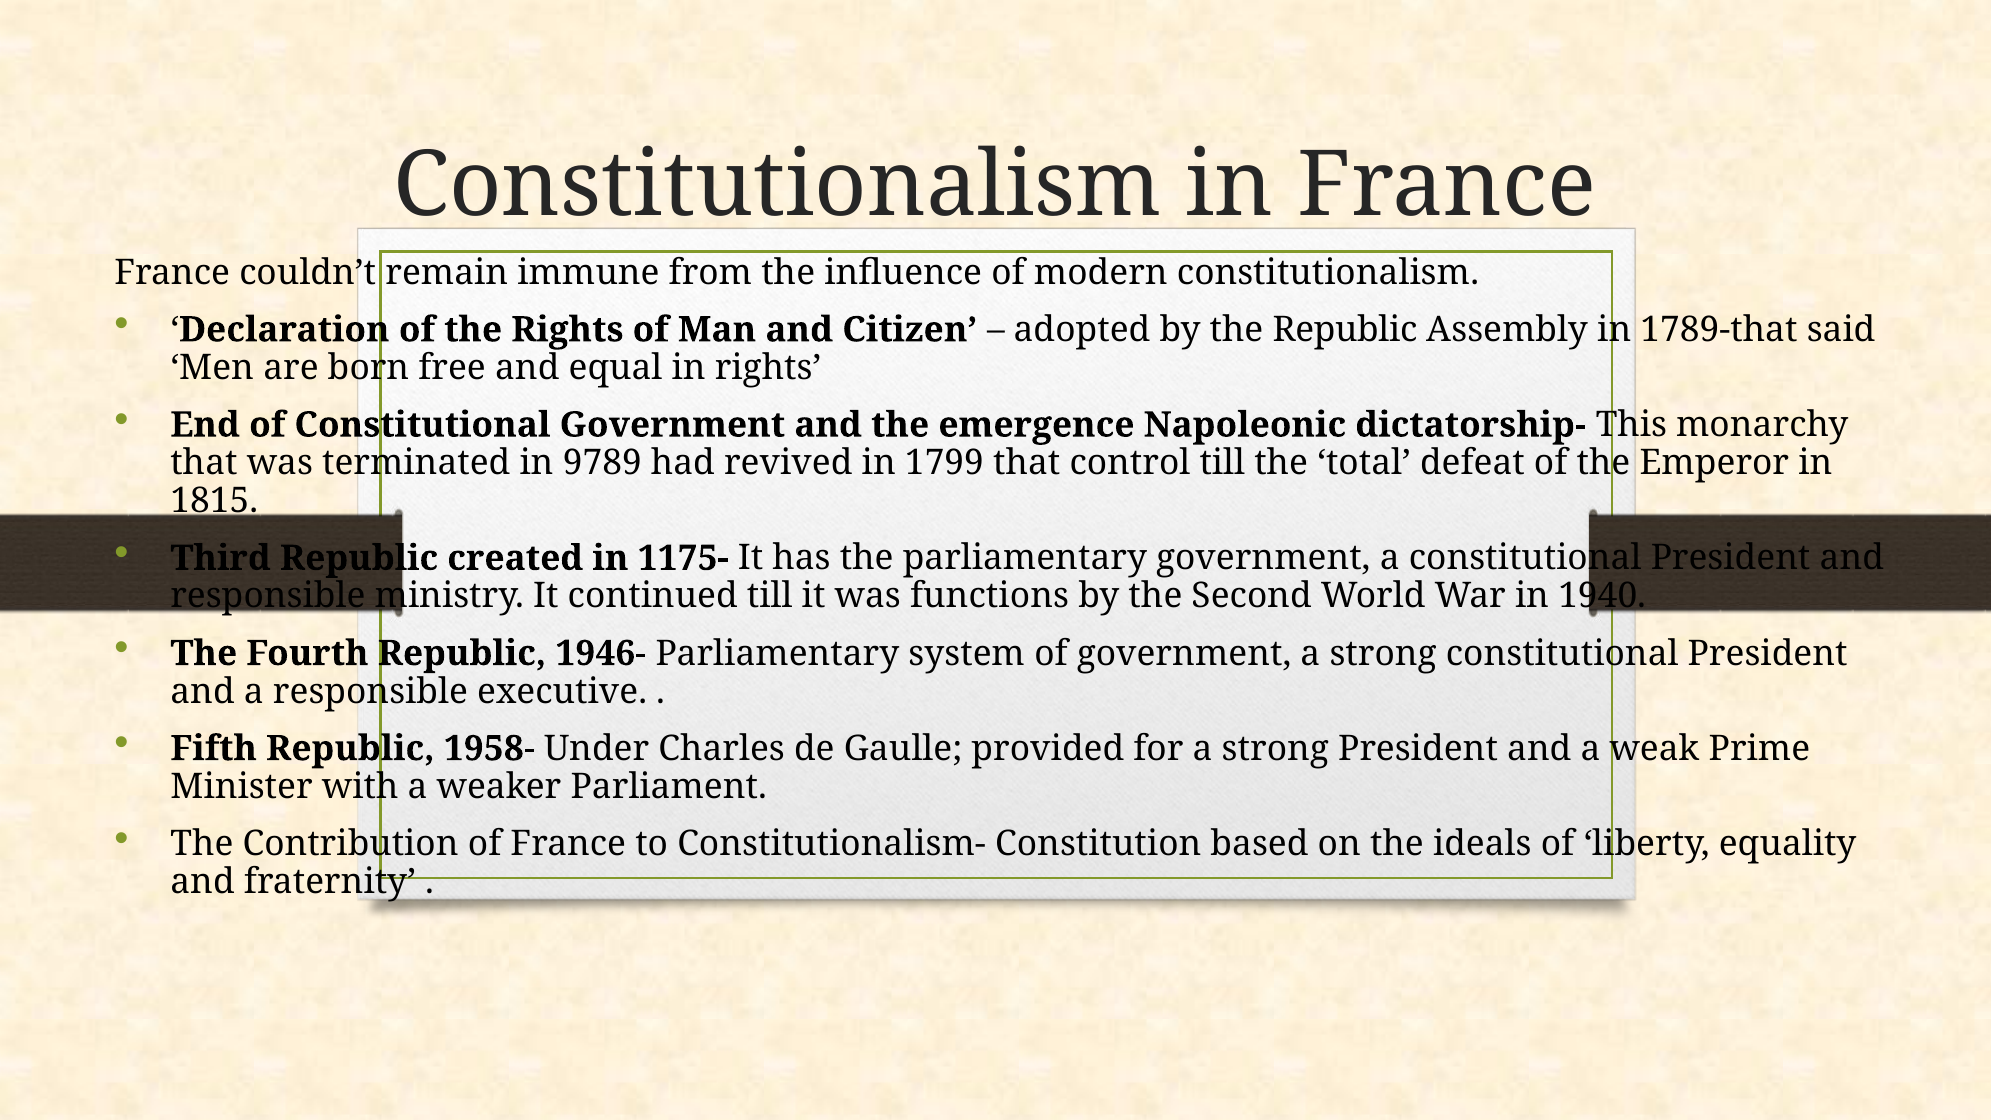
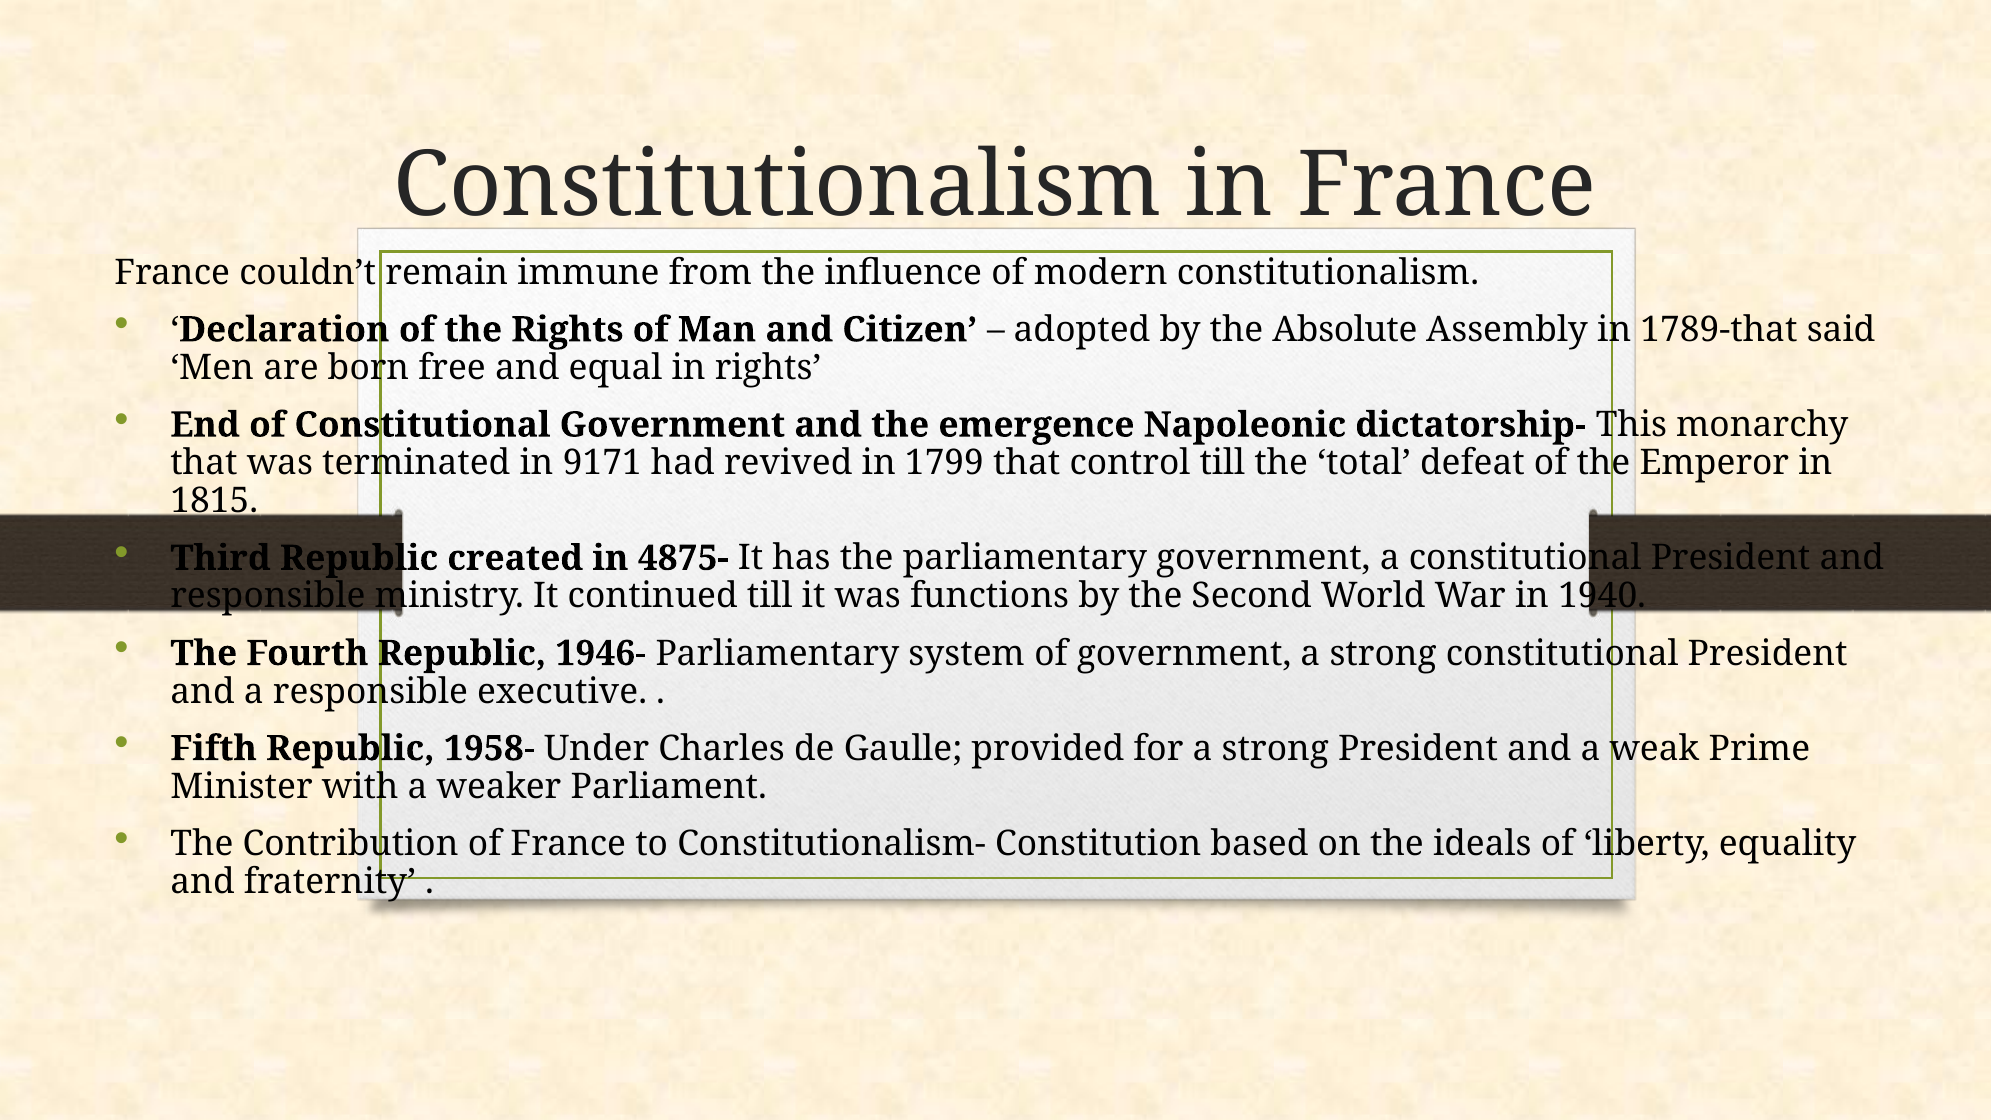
the Republic: Republic -> Absolute (1345, 330)
9789: 9789 -> 9171 (602, 463)
1175-: 1175- -> 4875- (683, 558)
